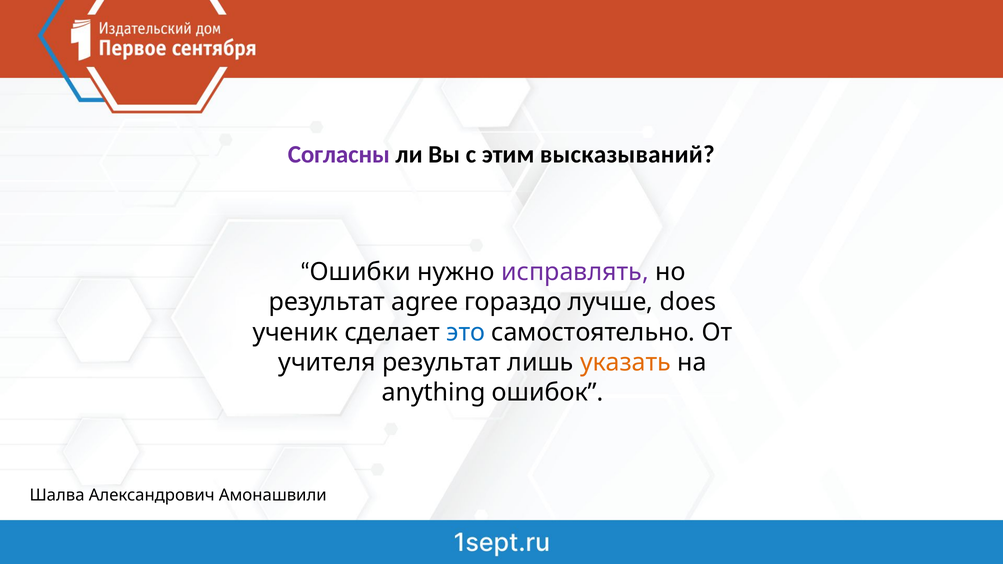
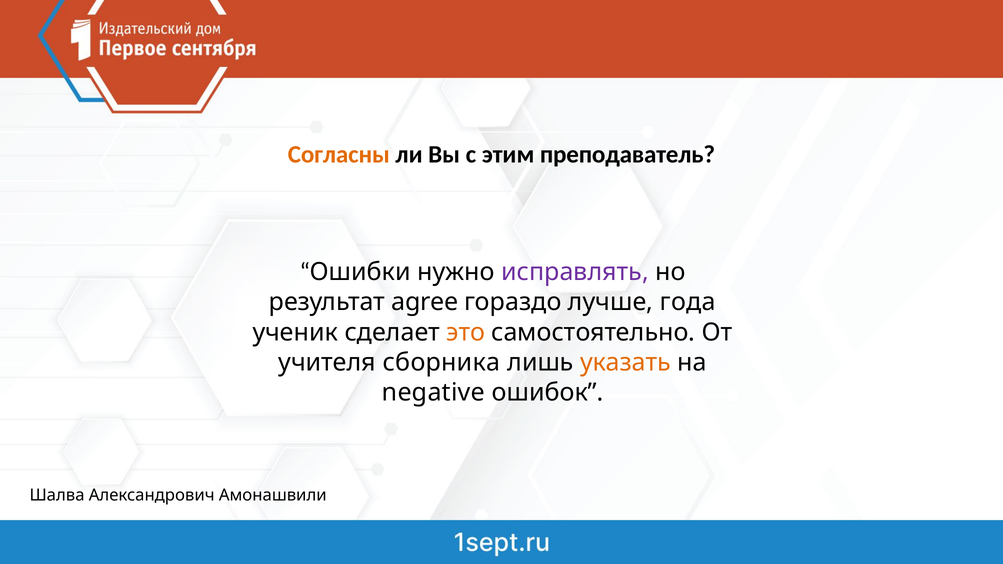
Согласны colour: purple -> orange (339, 154)
высказываний: высказываний -> преподаватель (627, 154)
does: does -> года (688, 302)
это colour: blue -> orange (466, 332)
учителя результат: результат -> сборника (441, 362)
anything: anything -> negative (433, 393)
